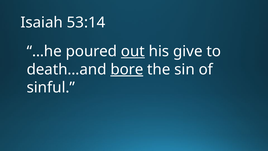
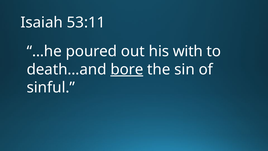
53:14: 53:14 -> 53:11 (86, 23)
out underline: present -> none (133, 51)
give: give -> with (188, 51)
